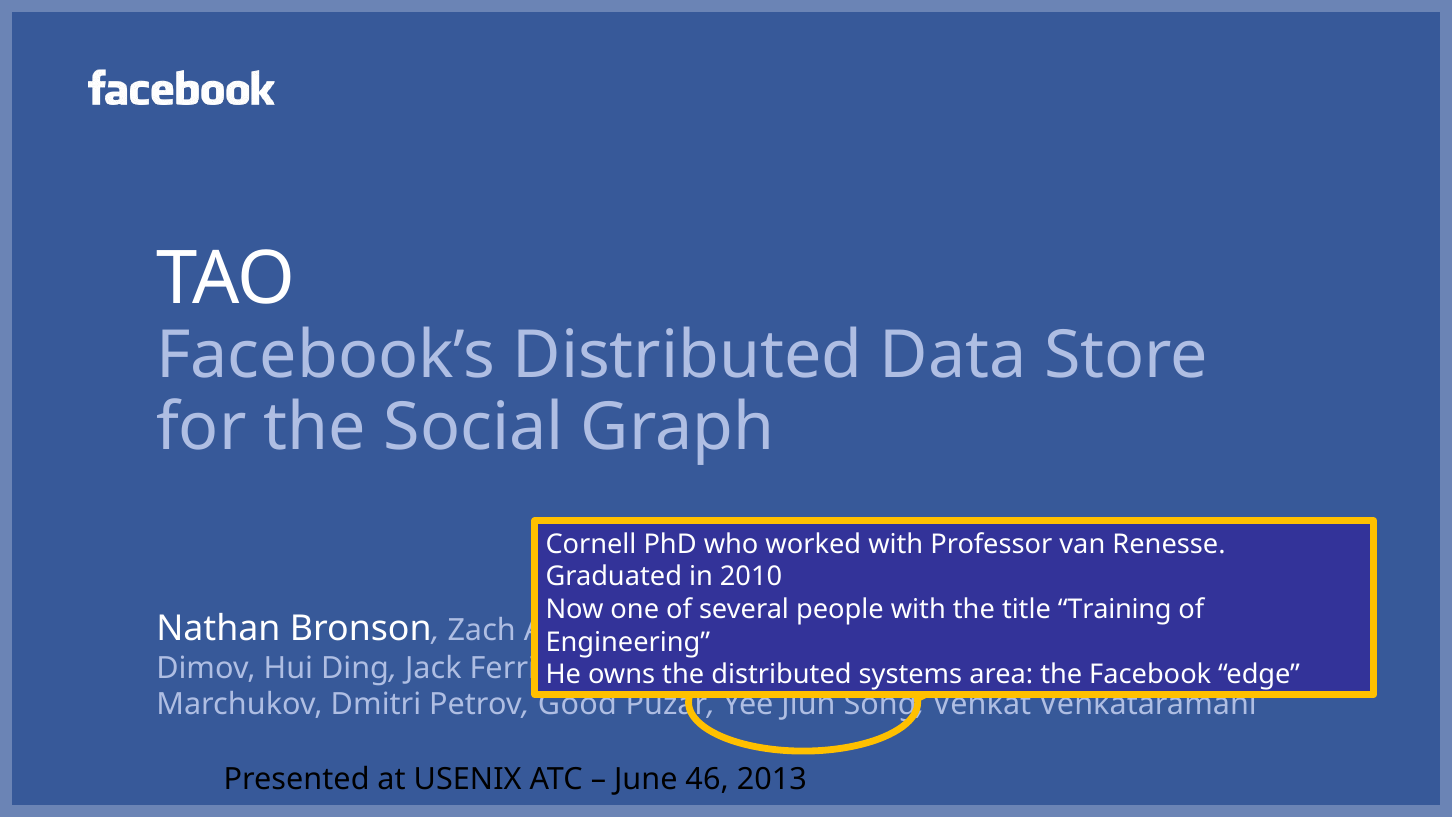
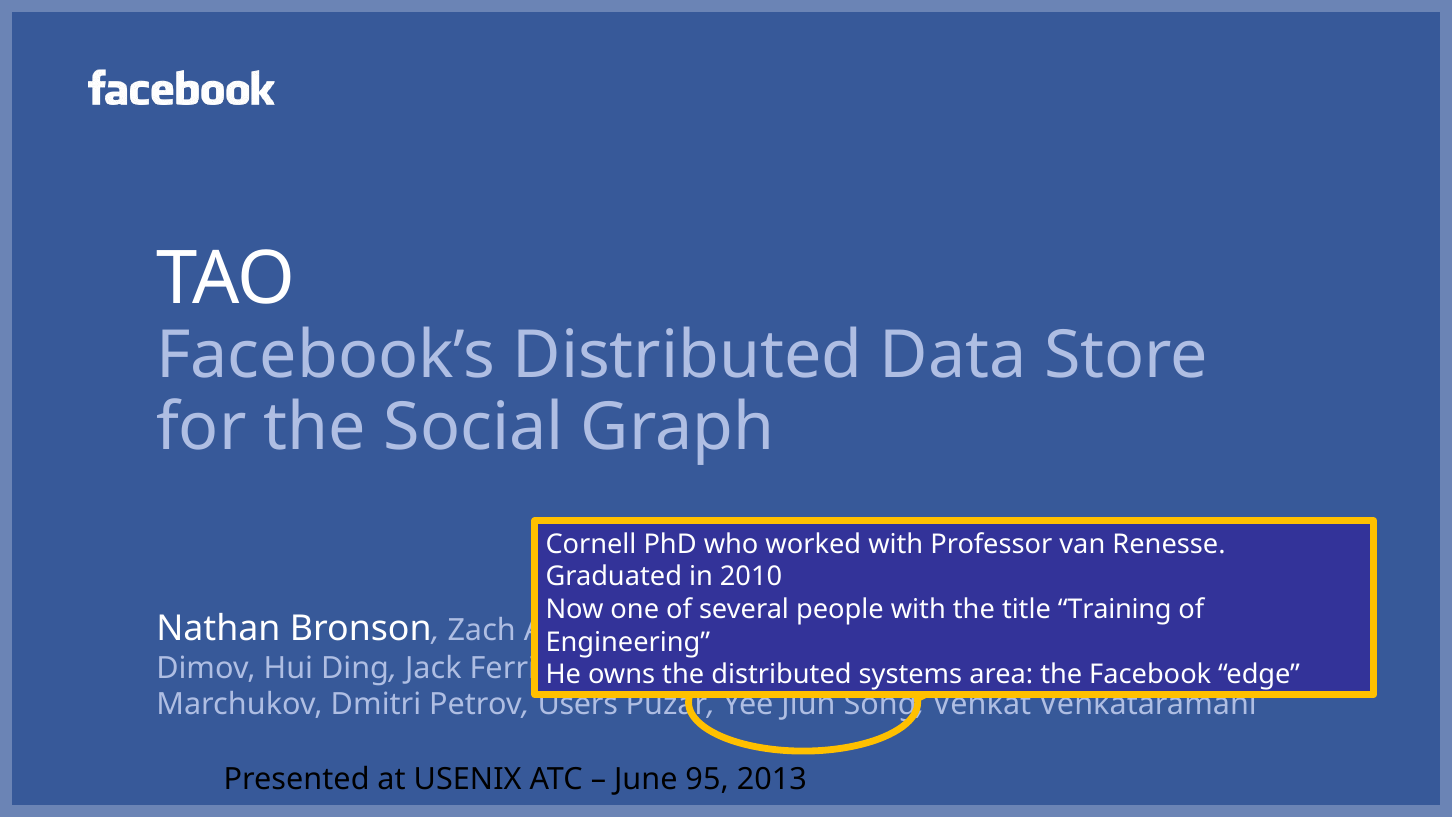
Good: Good -> Users (578, 705)
46: 46 -> 95 (707, 779)
